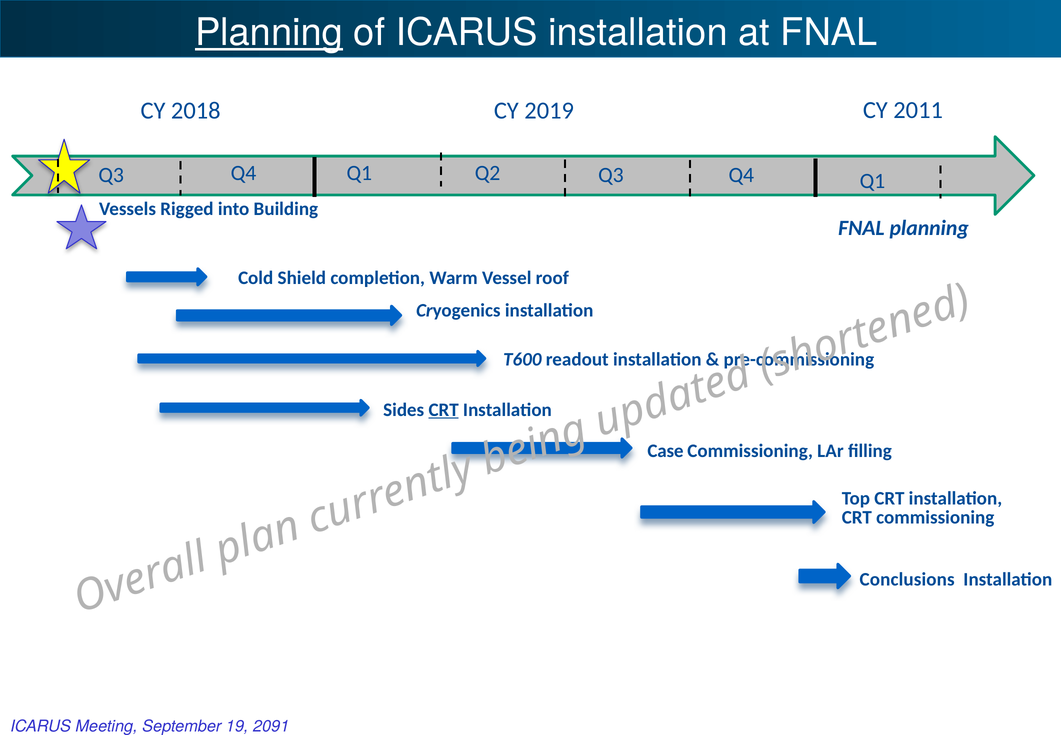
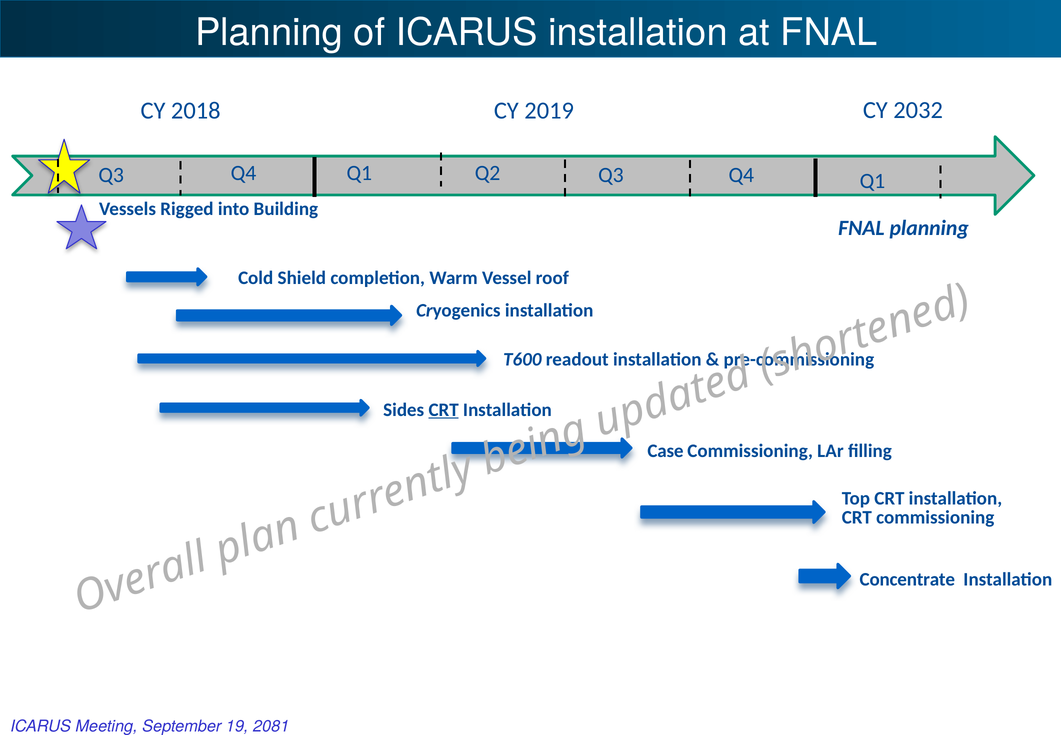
Planning underline: present -> none (269, 33)
2011: 2011 -> 2032 (918, 110)
Conclusions: Conclusions -> Concentrate (907, 579)
2091: 2091 -> 2081 (271, 726)
